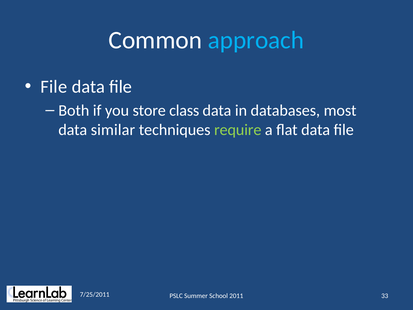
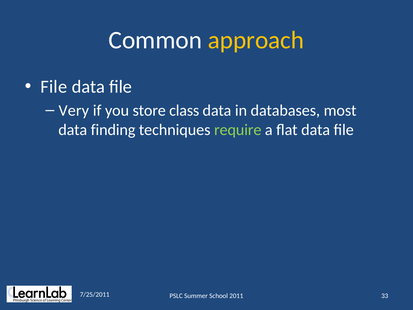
approach colour: light blue -> yellow (256, 40)
Both: Both -> Very (74, 110)
similar: similar -> finding (113, 130)
